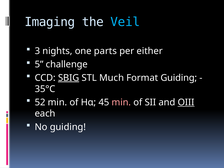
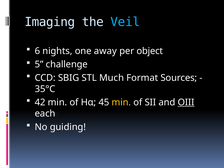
3: 3 -> 6 (37, 51)
parts: parts -> away (105, 51)
either: either -> object (150, 51)
SBIG underline: present -> none (69, 78)
Format Guiding: Guiding -> Sources (179, 78)
52: 52 -> 42 (40, 102)
min colour: pink -> yellow (121, 102)
